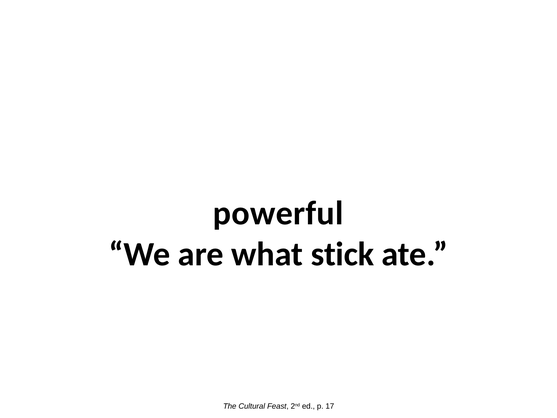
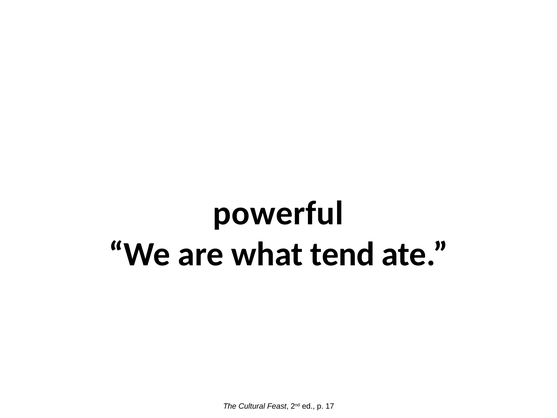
stick: stick -> tend (342, 254)
